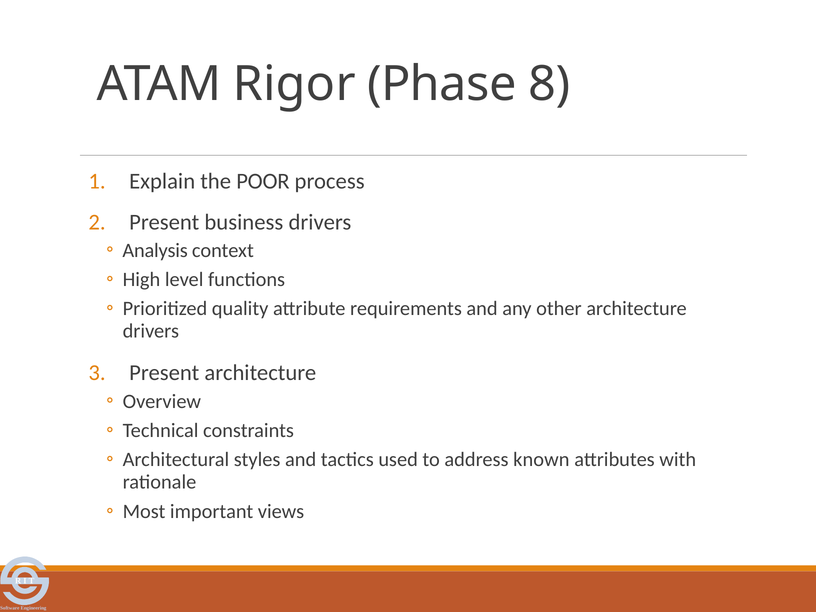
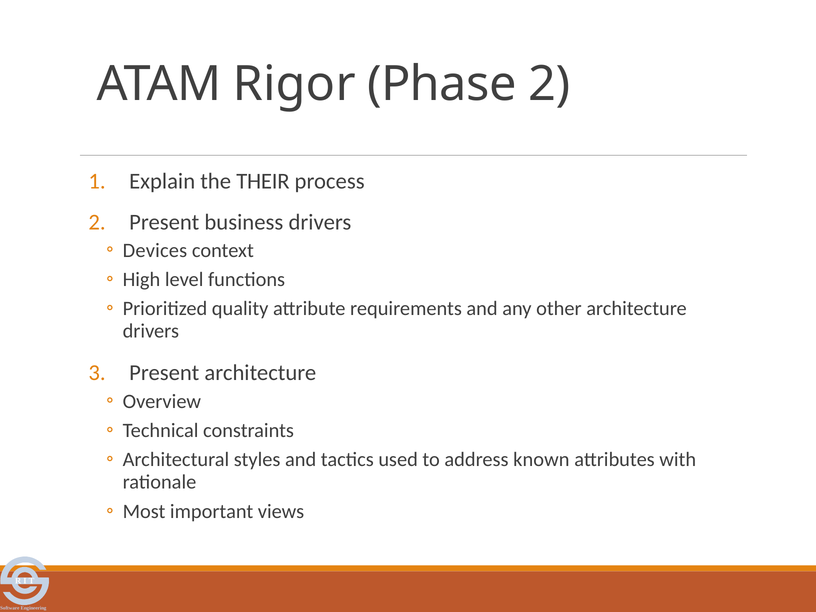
Phase 8: 8 -> 2 (549, 84)
POOR: POOR -> THEIR (263, 181)
Analysis: Analysis -> Devices (155, 250)
